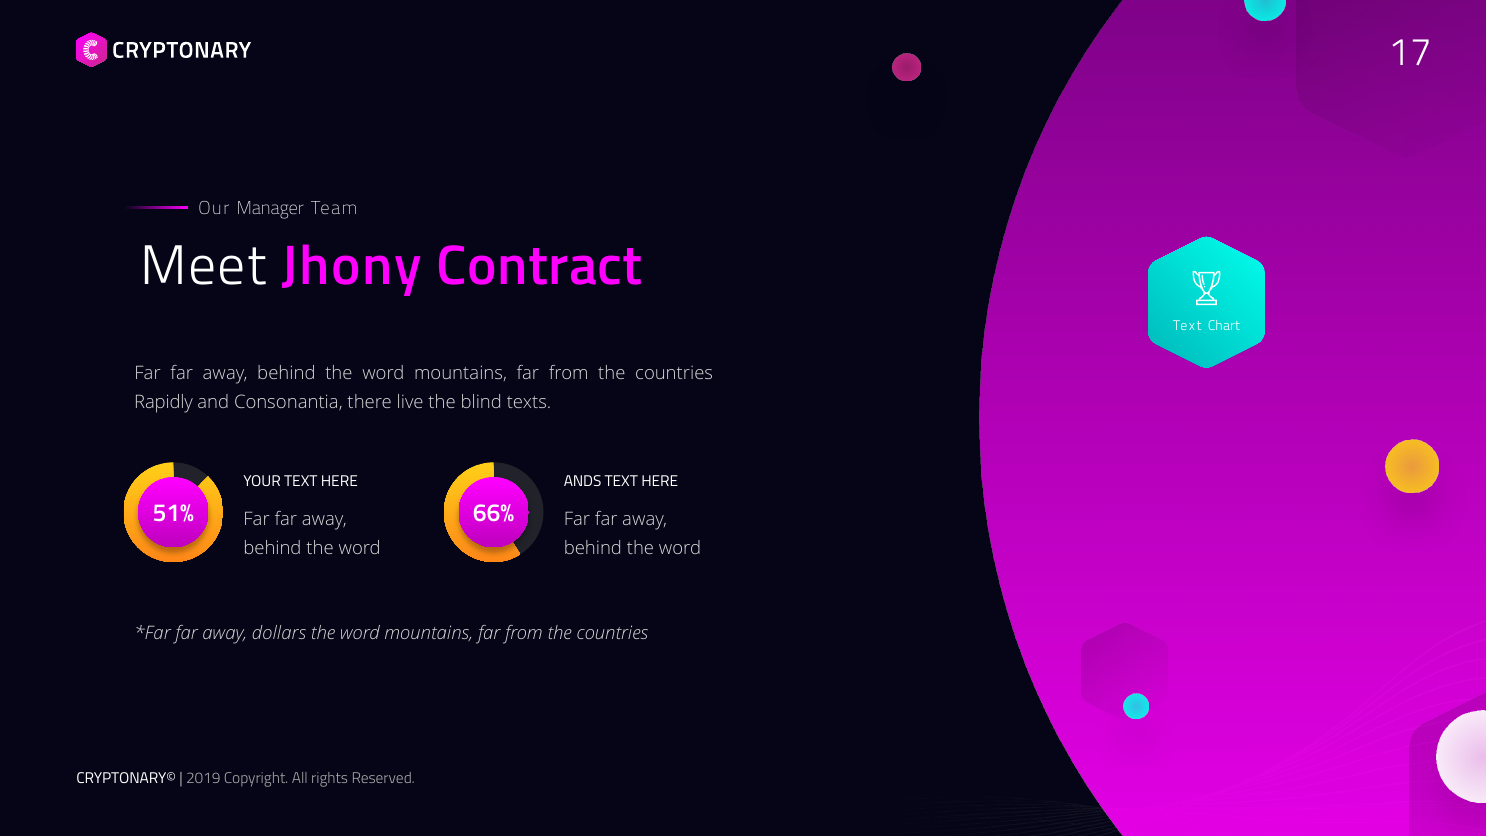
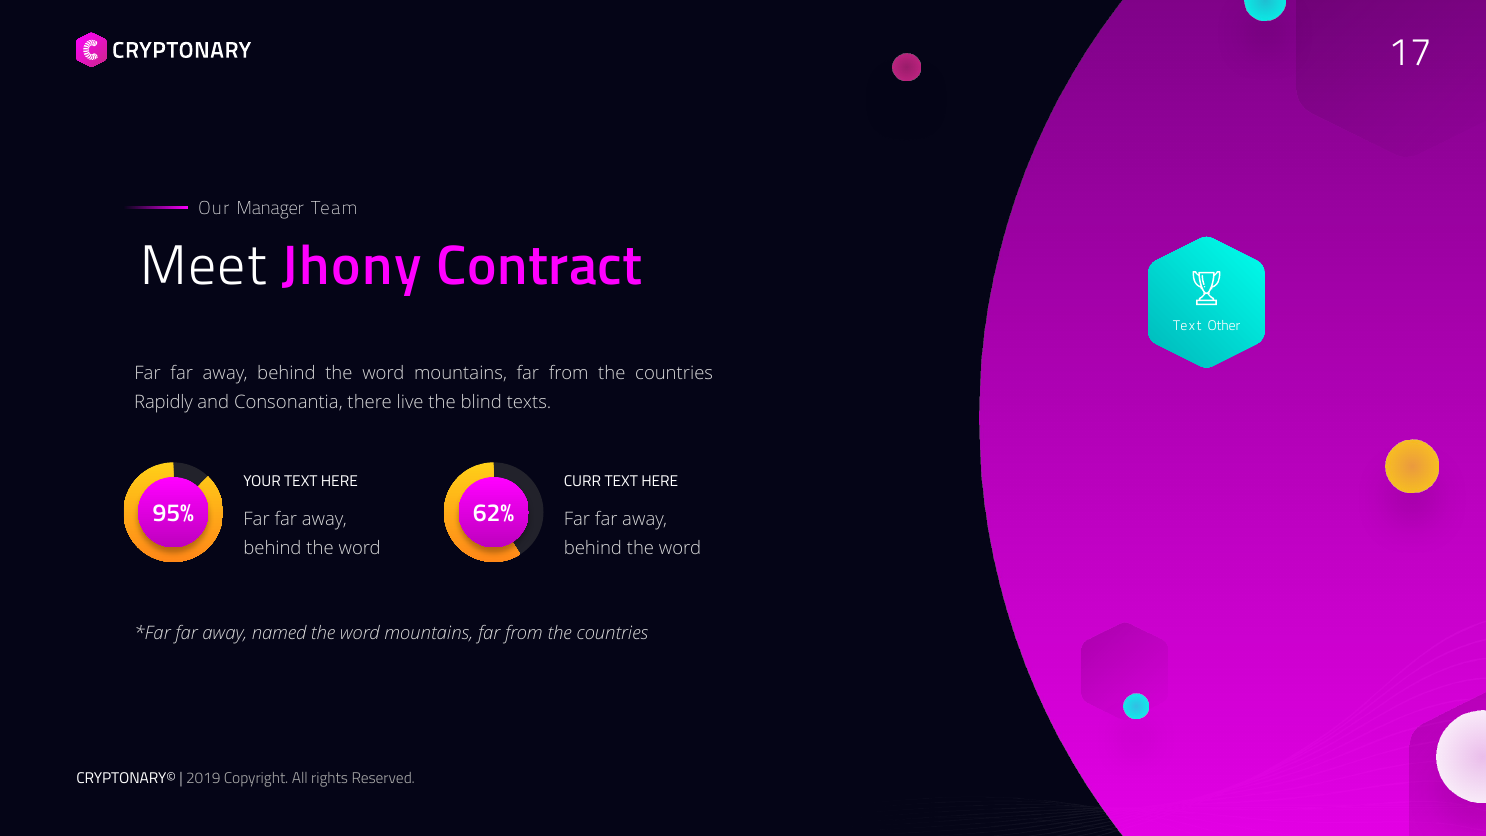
Chart: Chart -> Other (1224, 326)
ANDS: ANDS -> CURR (583, 481)
51%: 51% -> 95% (173, 514)
66%: 66% -> 62% (494, 514)
dollars: dollars -> named (279, 633)
